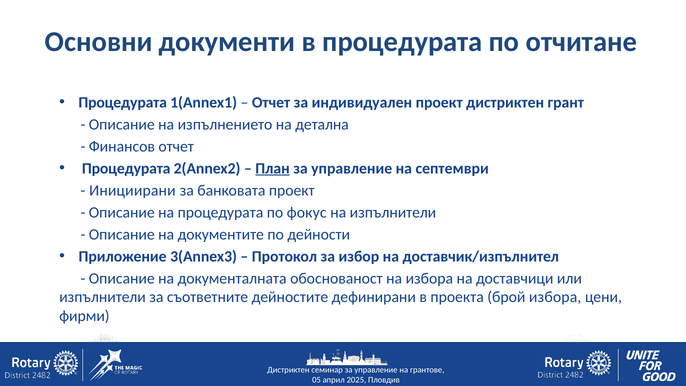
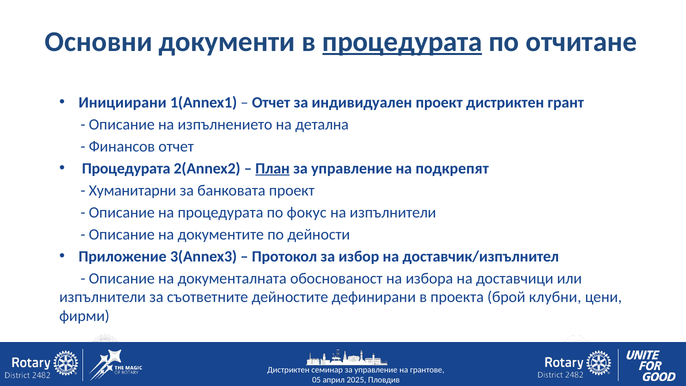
процедурата underline: none -> present (402, 42)
Процедурата: Процедурата -> Инициирани (123, 102)
септември: септември -> подкрепят (452, 168)
Инициирани: Инициирани -> Хуманитарни (133, 190)
брой избора: избора -> клубни (555, 297)
